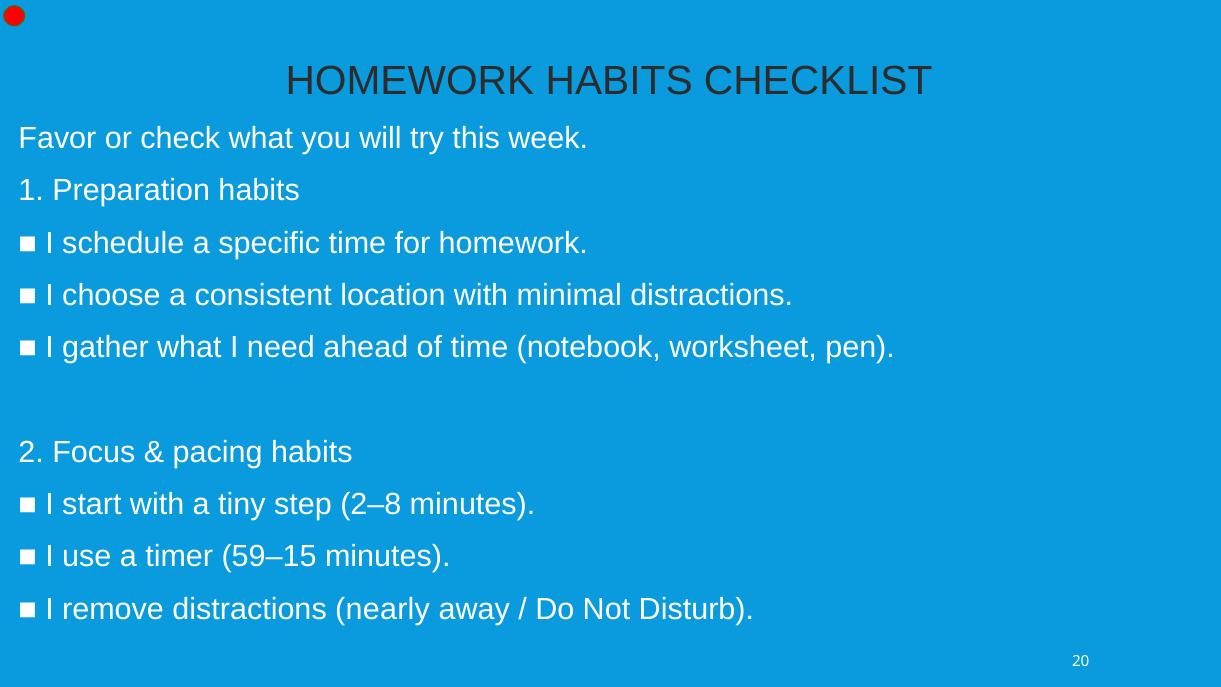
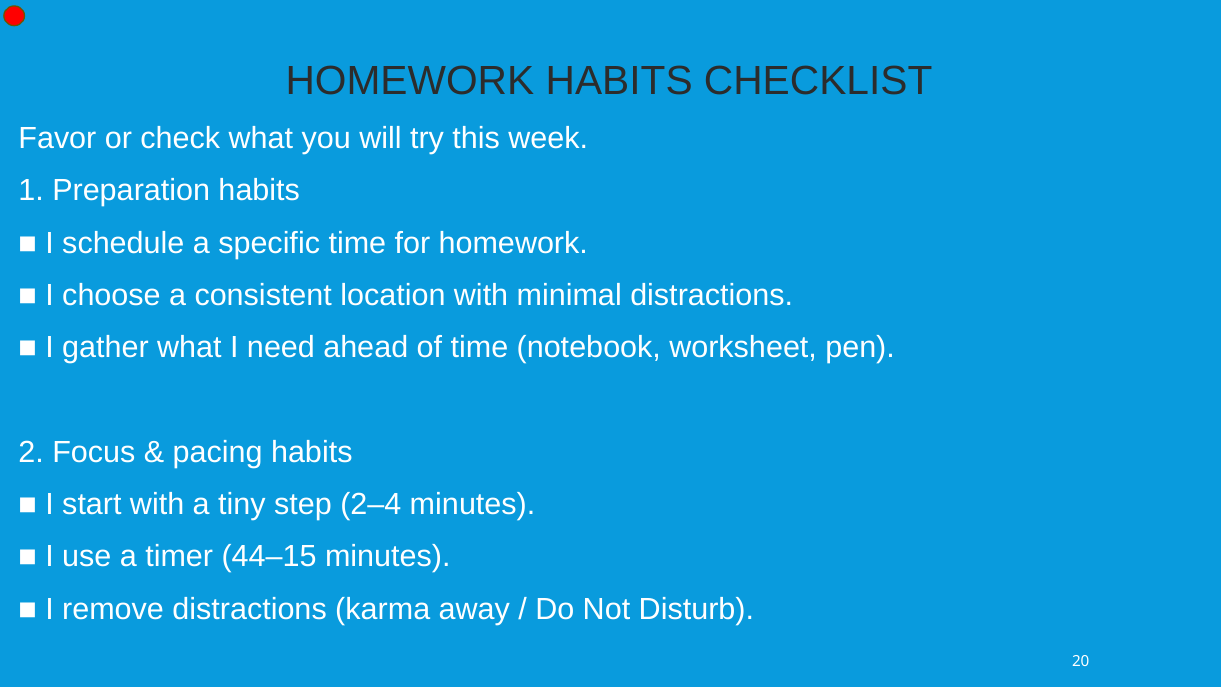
2–8: 2–8 -> 2–4 (371, 504)
59–15: 59–15 -> 44–15 (269, 557)
nearly: nearly -> karma (383, 609)
